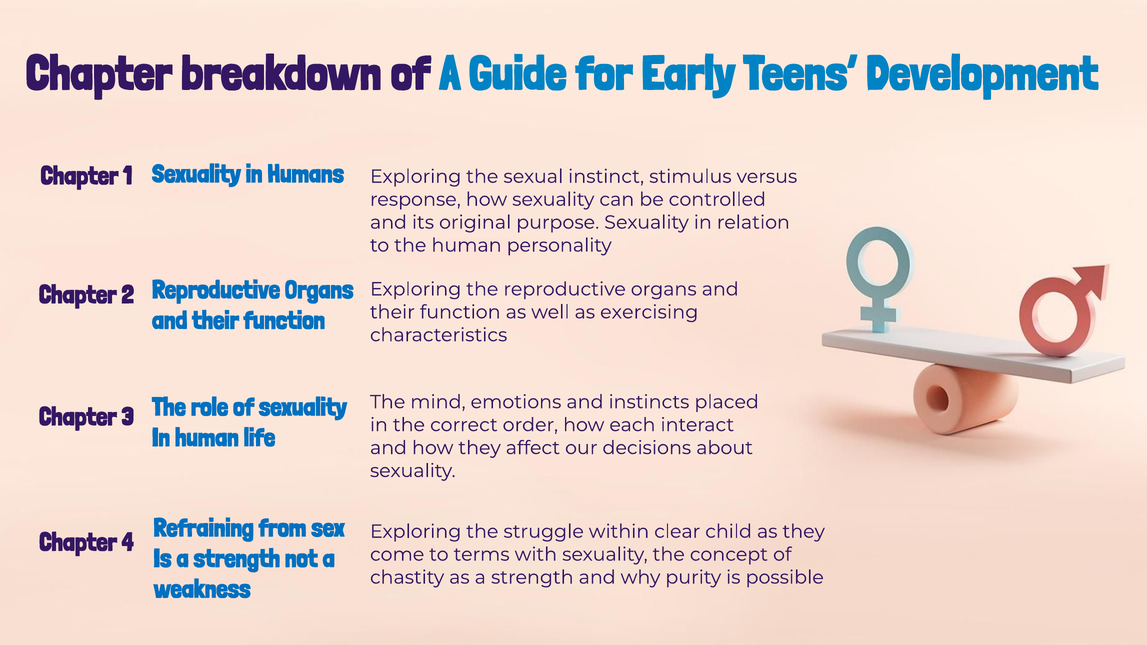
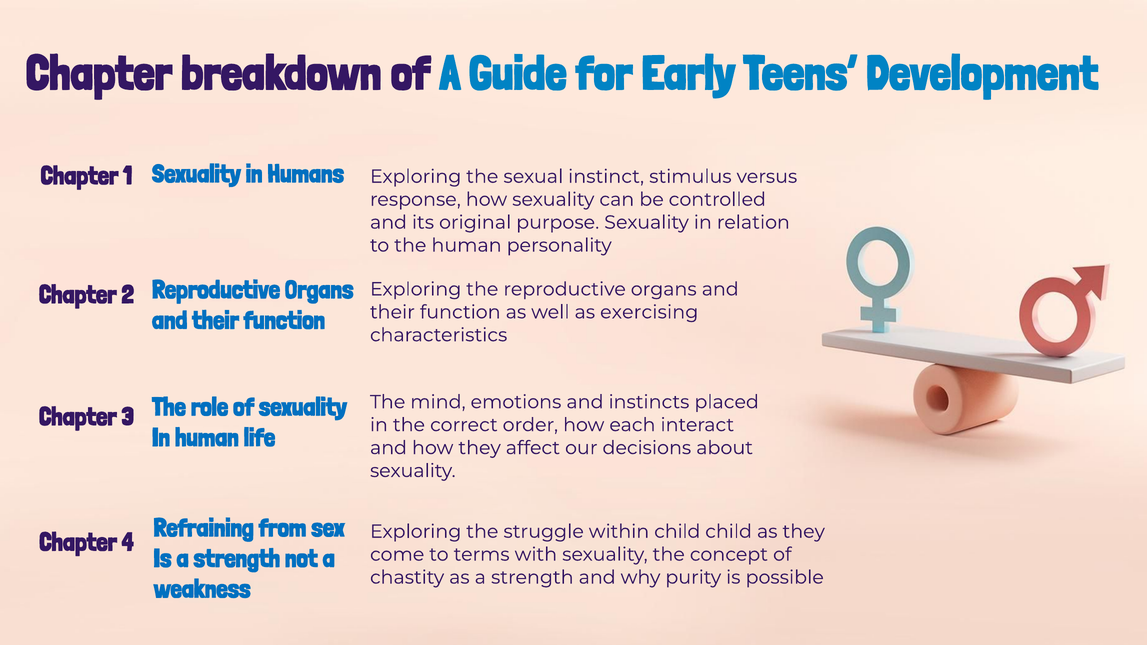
within clear: clear -> child (677, 532)
